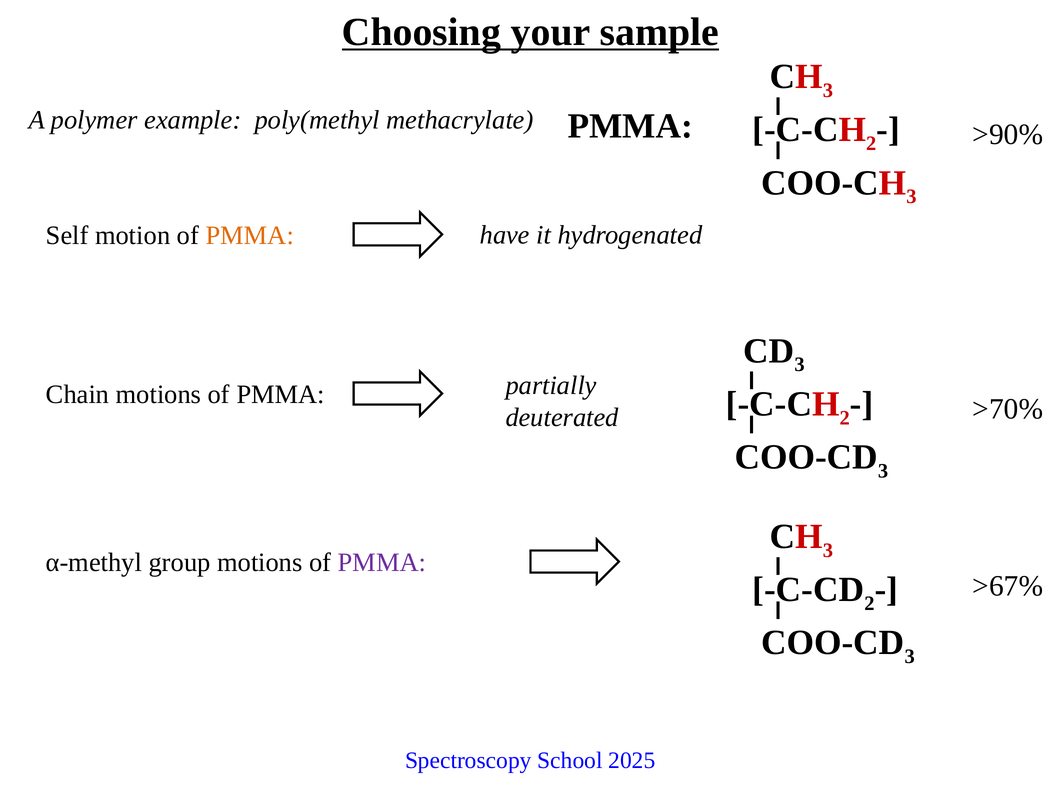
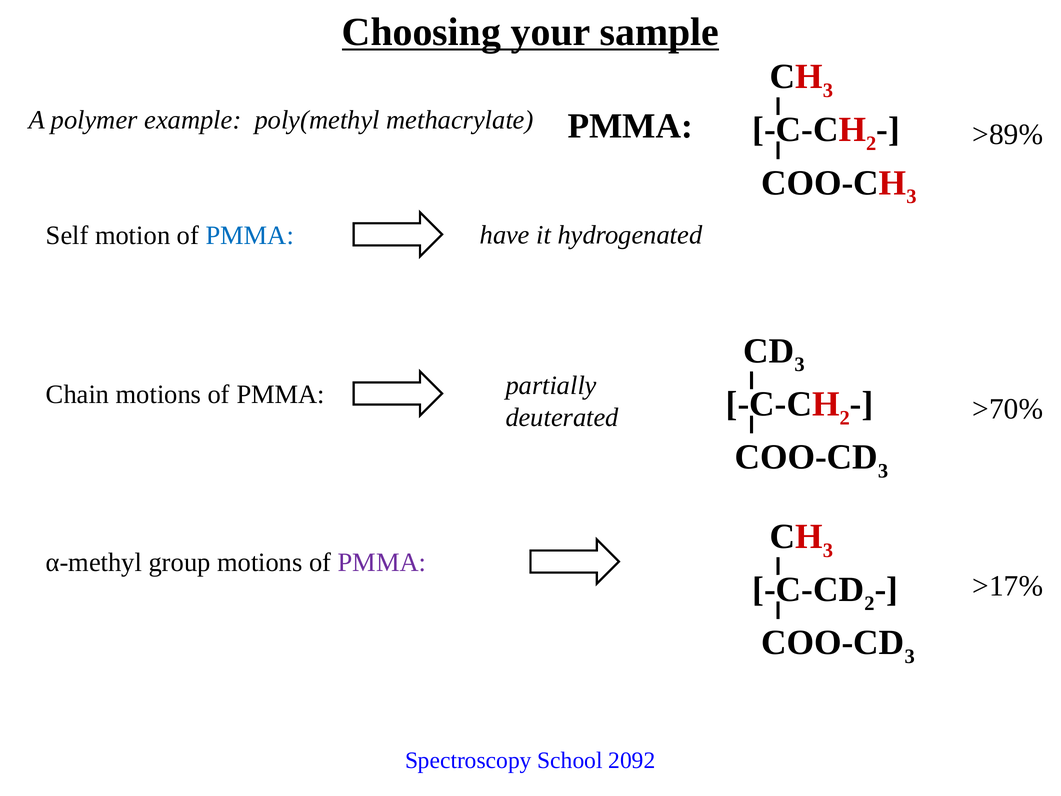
>90%: >90% -> >89% (1008, 135)
PMMA colour: orange -> blue (250, 235)
>67%: >67% -> >17% (1008, 586)
2025: 2025 -> 2092 (632, 760)
